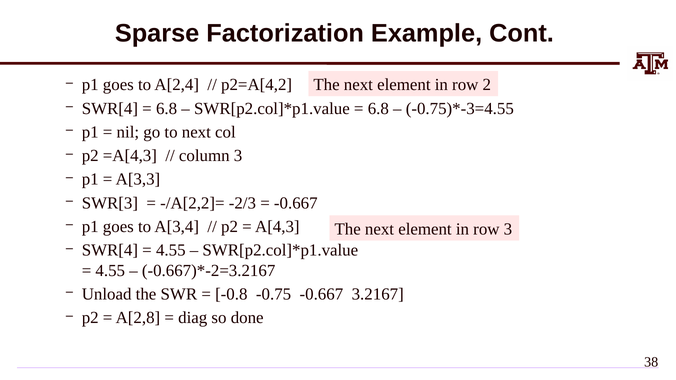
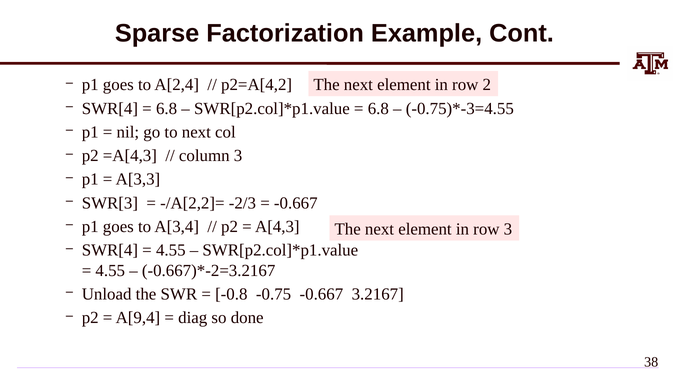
A[2,8: A[2,8 -> A[9,4 (138, 318)
